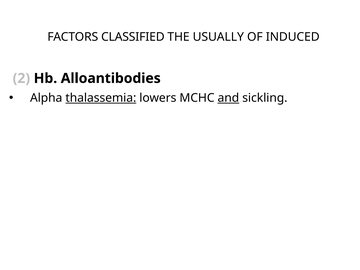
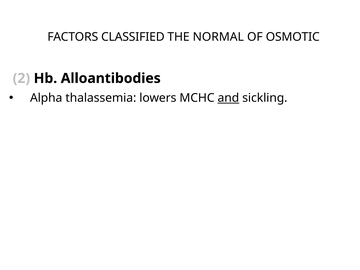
USUALLY: USUALLY -> NORMAL (218, 37)
INDUCED: INDUCED -> OSMOTIC (293, 37)
thalassemia underline: present -> none (101, 98)
